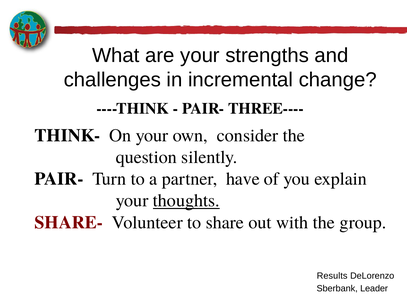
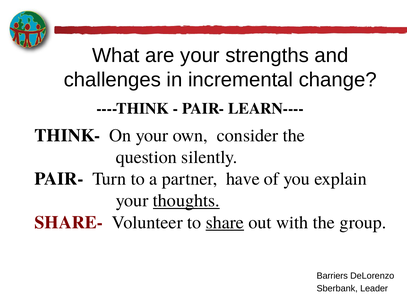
THREE----: THREE---- -> LEARN---- (266, 109)
share underline: none -> present (225, 223)
Results: Results -> Barriers (332, 276)
